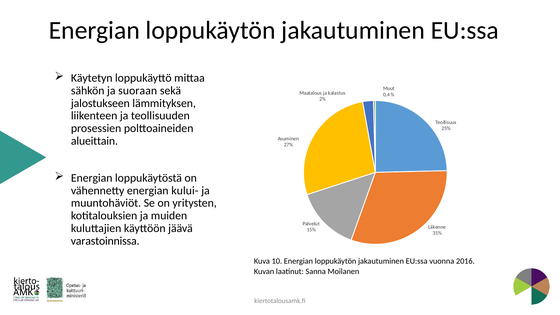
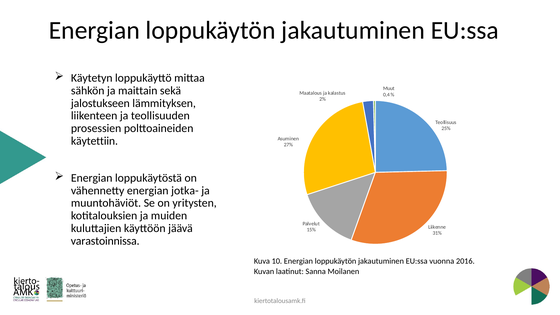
suoraan: suoraan -> maittain (138, 91)
alueittain: alueittain -> käytettiin (94, 141)
kului-: kului- -> jotka- (185, 191)
